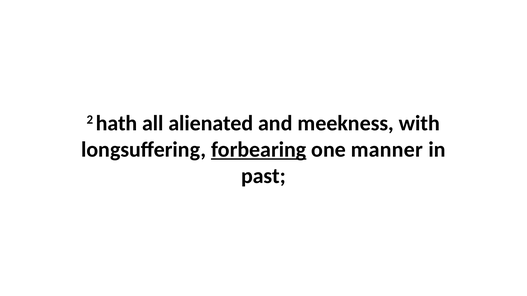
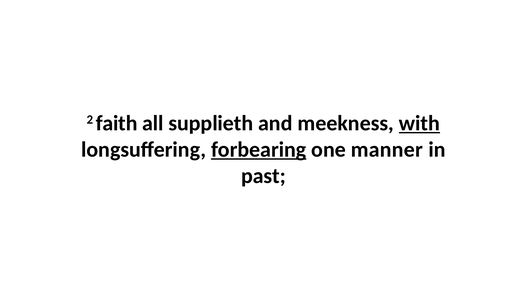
hath: hath -> faith (117, 123)
alienated: alienated -> supplieth (211, 123)
with underline: none -> present (419, 123)
